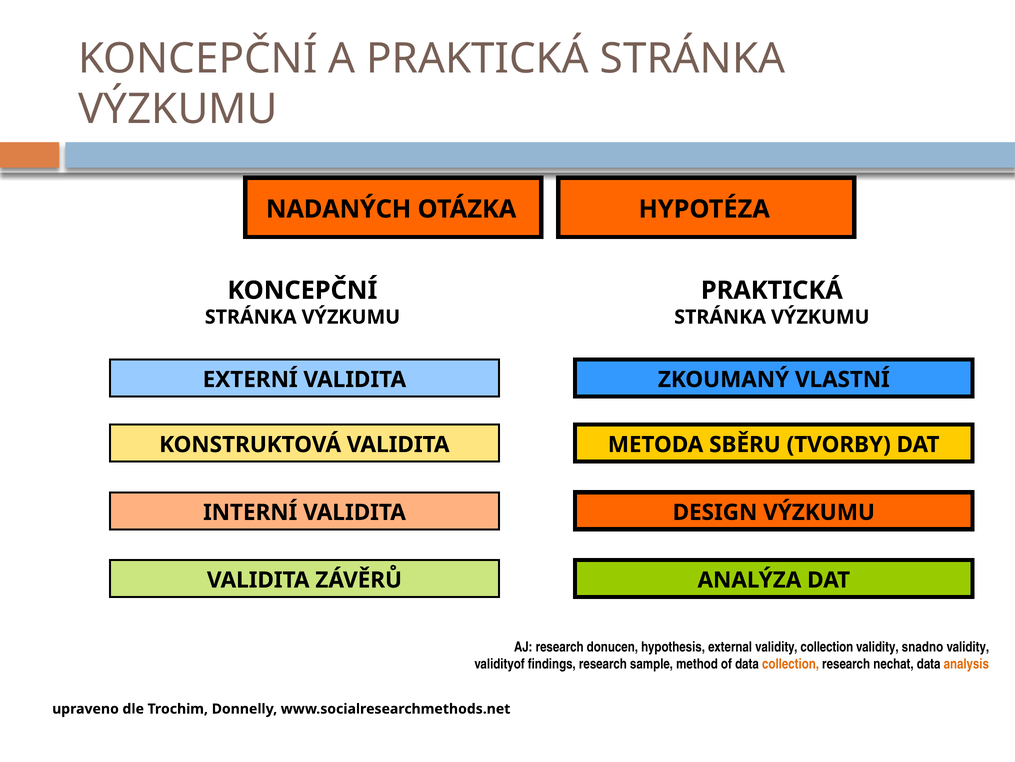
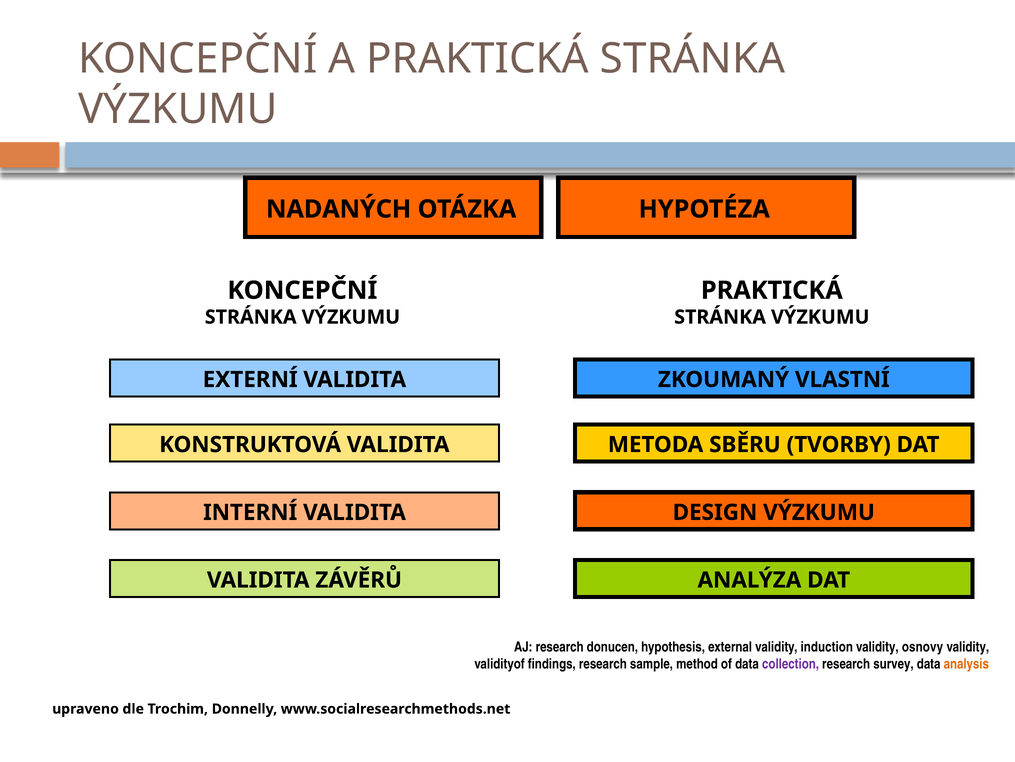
validity collection: collection -> induction (827, 647)
snadno: snadno -> osnovy (922, 647)
collection colour: orange -> purple (791, 664)
nechat: nechat -> survey (894, 664)
